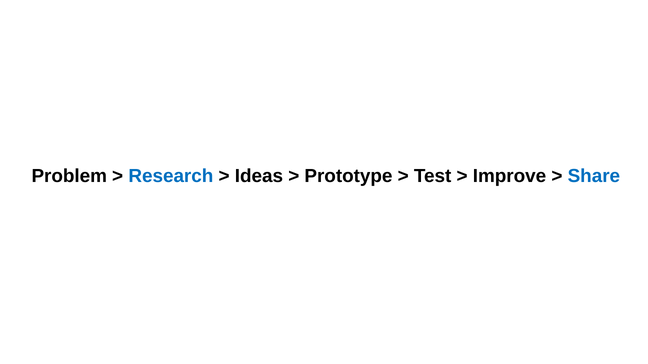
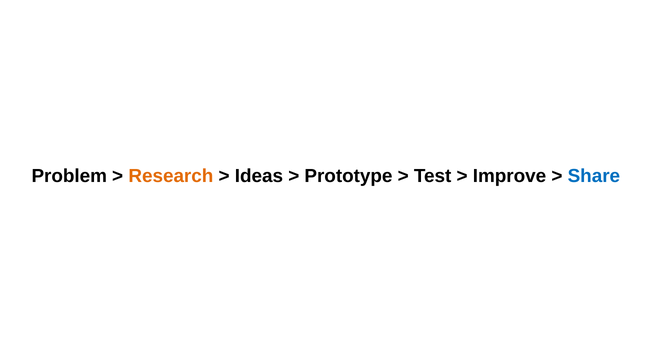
Research colour: blue -> orange (171, 176)
